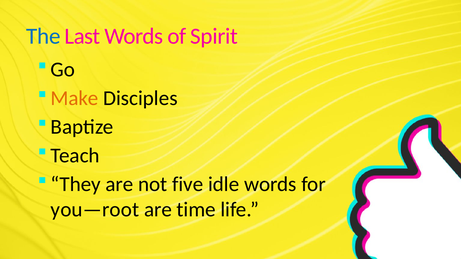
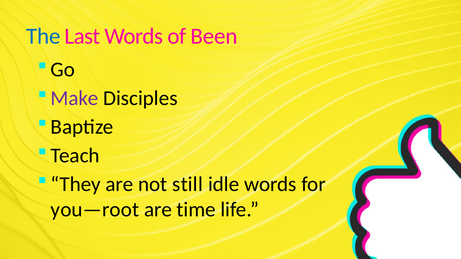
Spirit: Spirit -> Been (214, 36)
Make colour: orange -> purple (75, 98)
five: five -> still (188, 184)
